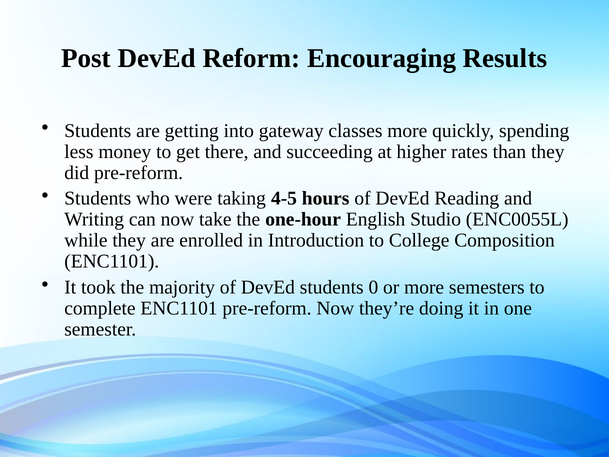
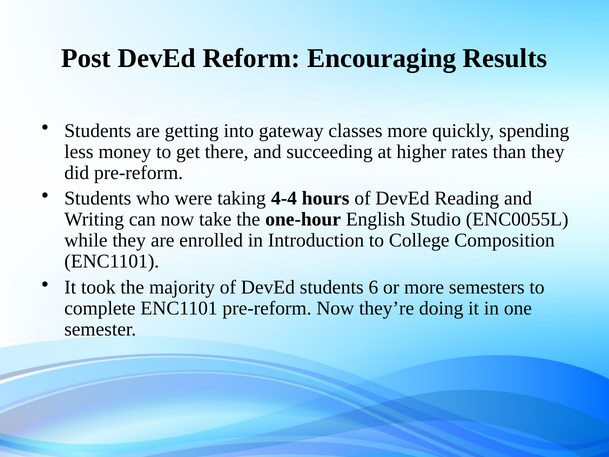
4-5: 4-5 -> 4-4 (284, 198)
0: 0 -> 6 (373, 287)
